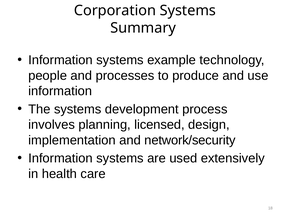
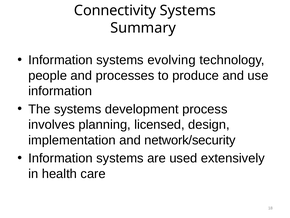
Corporation: Corporation -> Connectivity (115, 10)
example: example -> evolving (171, 60)
